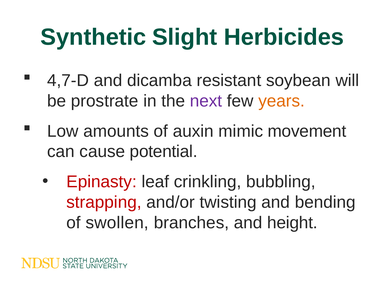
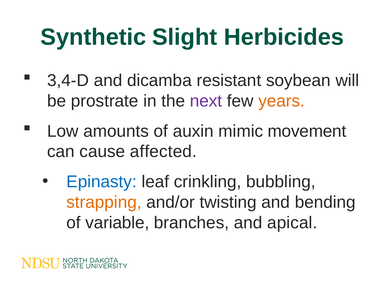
4,7-D: 4,7-D -> 3,4-D (68, 81)
potential: potential -> affected (163, 152)
Epinasty colour: red -> blue (102, 182)
strapping colour: red -> orange (104, 203)
swollen: swollen -> variable (117, 223)
height: height -> apical (292, 223)
